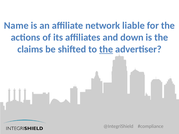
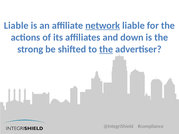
Name: Name -> Liable (16, 26)
network underline: none -> present (103, 26)
claims: claims -> strong (30, 49)
